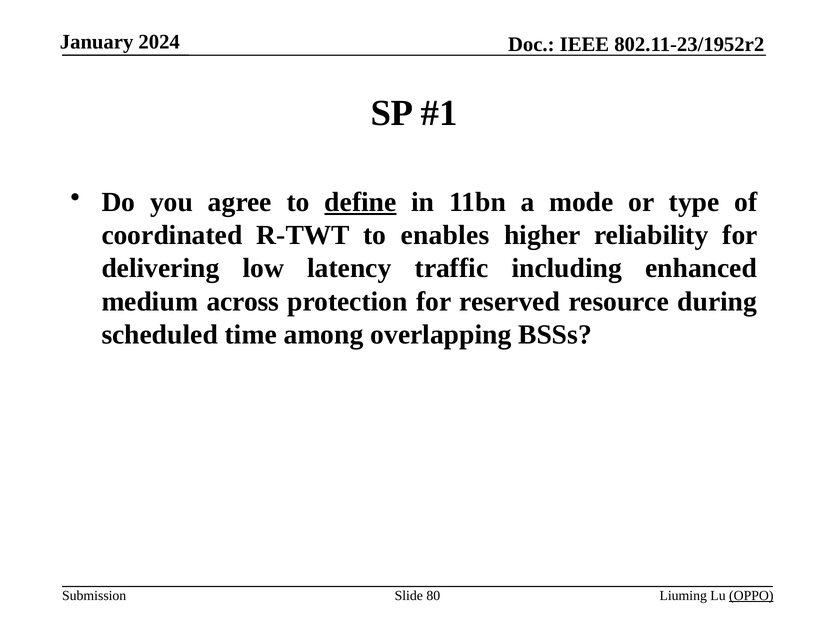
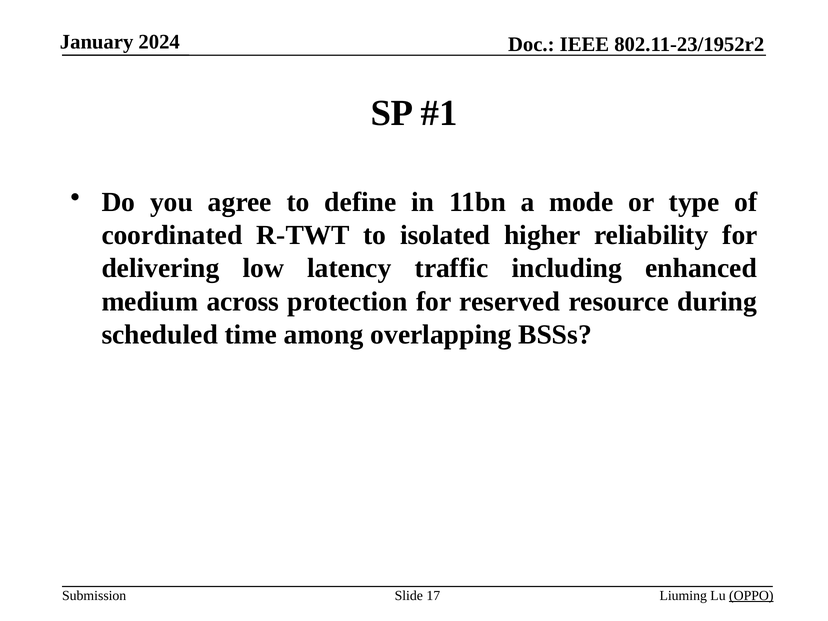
define underline: present -> none (360, 202)
enables: enables -> isolated (445, 235)
80: 80 -> 17 (433, 596)
